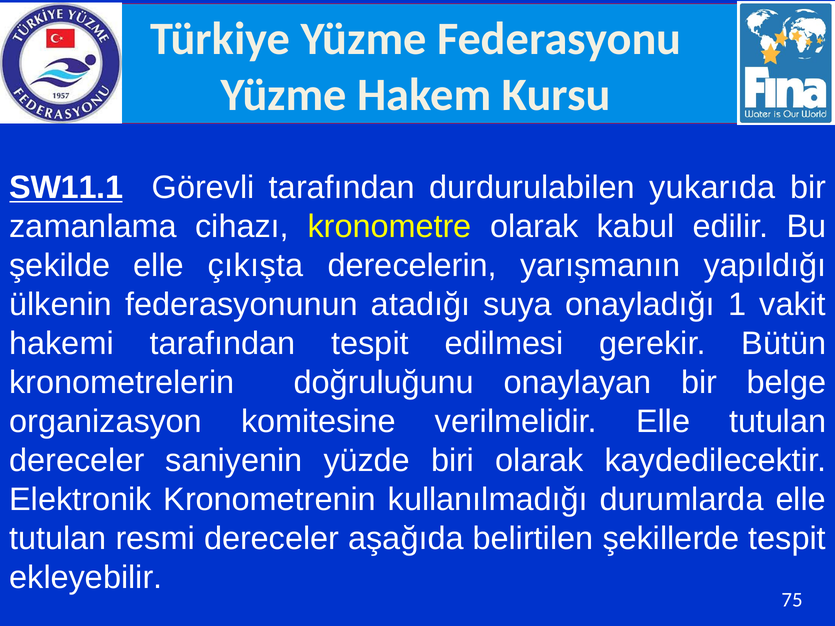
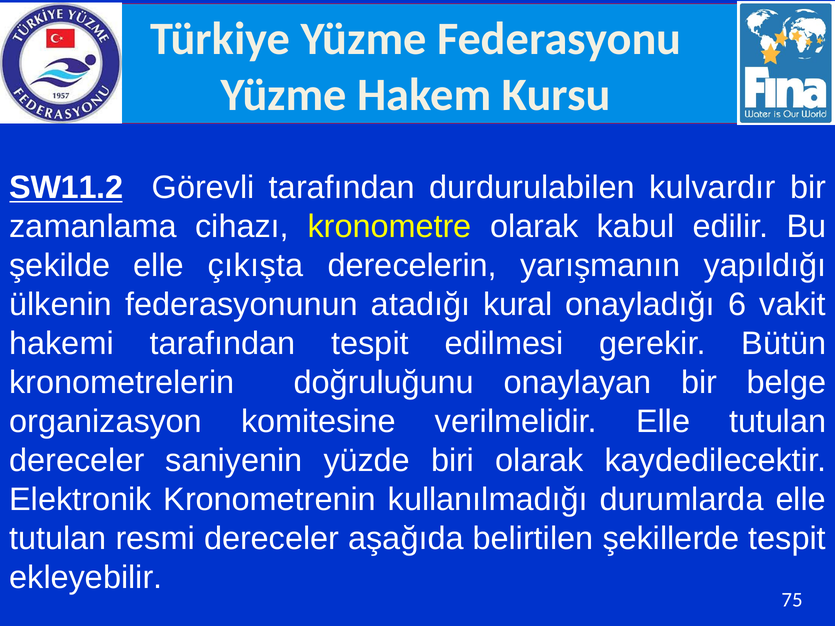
SW11.1: SW11.1 -> SW11.2 (66, 188)
yukarıda: yukarıda -> kulvardır (712, 188)
suya: suya -> kural (518, 305)
1: 1 -> 6 (737, 305)
